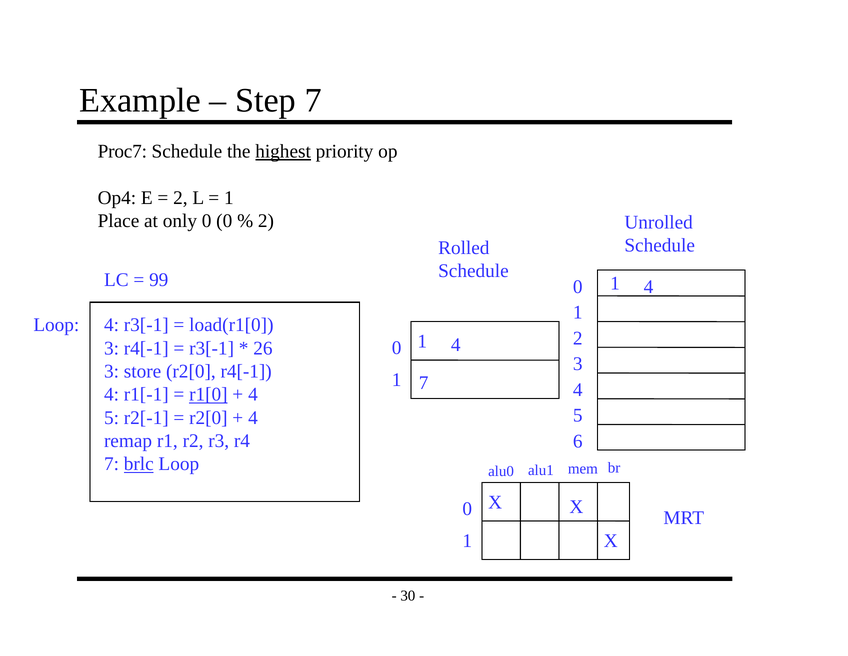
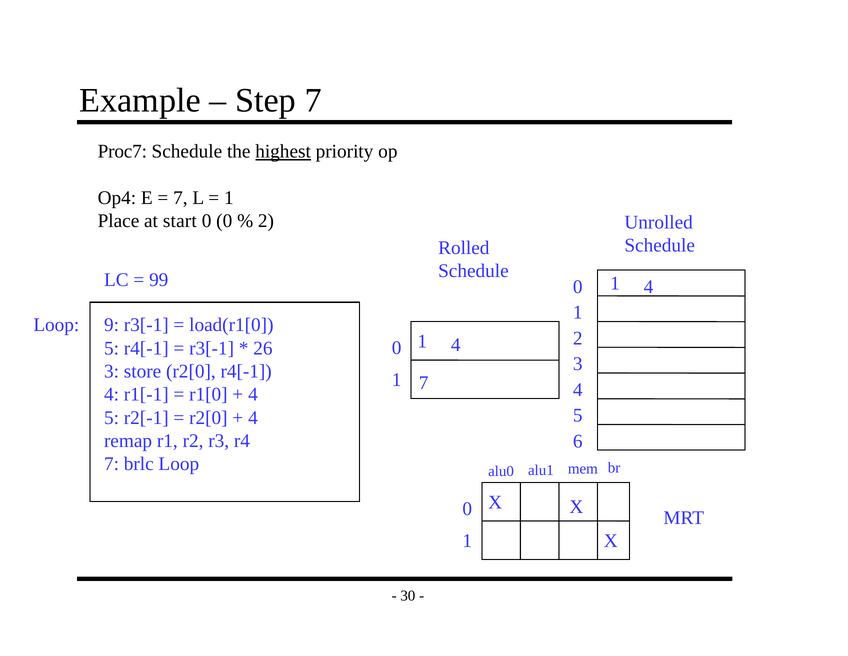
2: 2 -> 7 (180, 198)
only: only -> start (180, 221)
4: 4 -> 9 (112, 325)
3: 3 -> 5 (112, 348)
r1[0 underline: present -> none (208, 394)
brlc underline: present -> none (139, 464)
